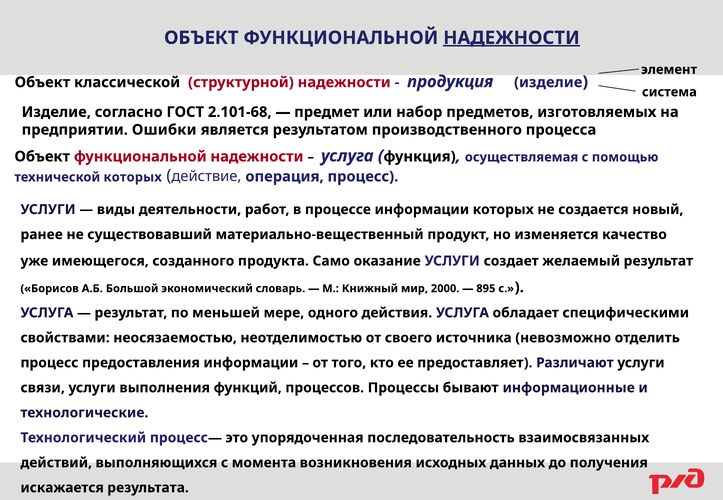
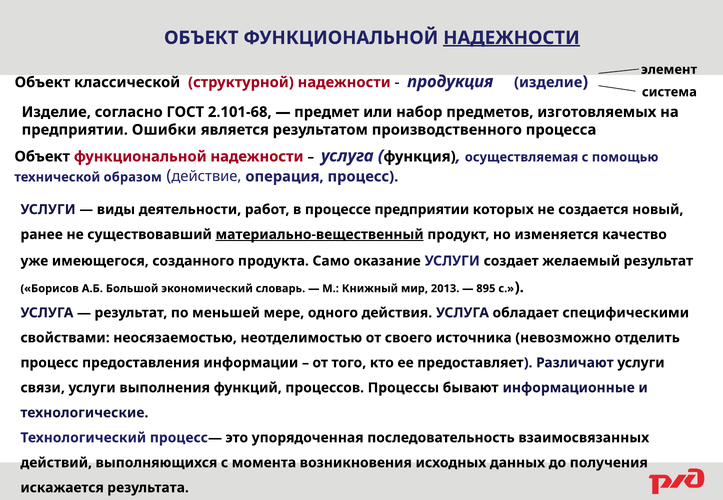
технической которых: которых -> образом (133, 177)
процессе информации: информации -> предприятии (422, 210)
материально-вещественный underline: none -> present (320, 235)
2000: 2000 -> 2013 (445, 289)
